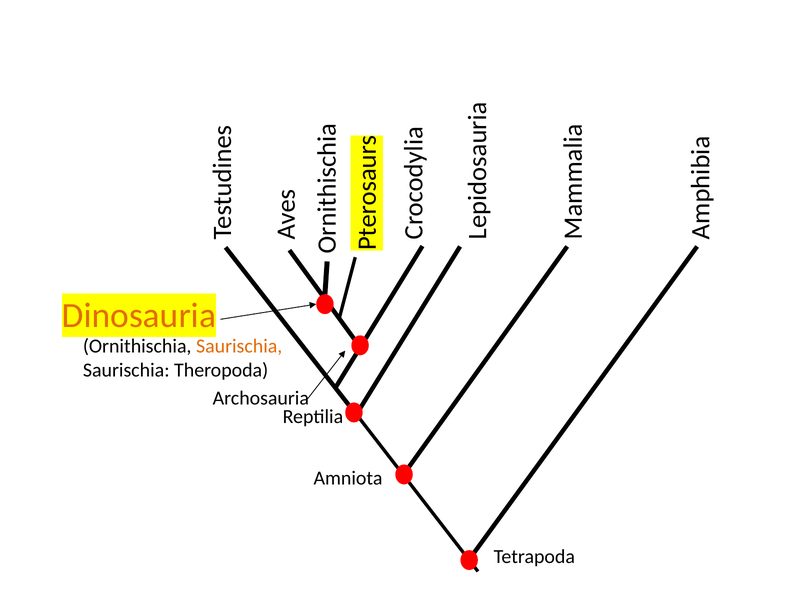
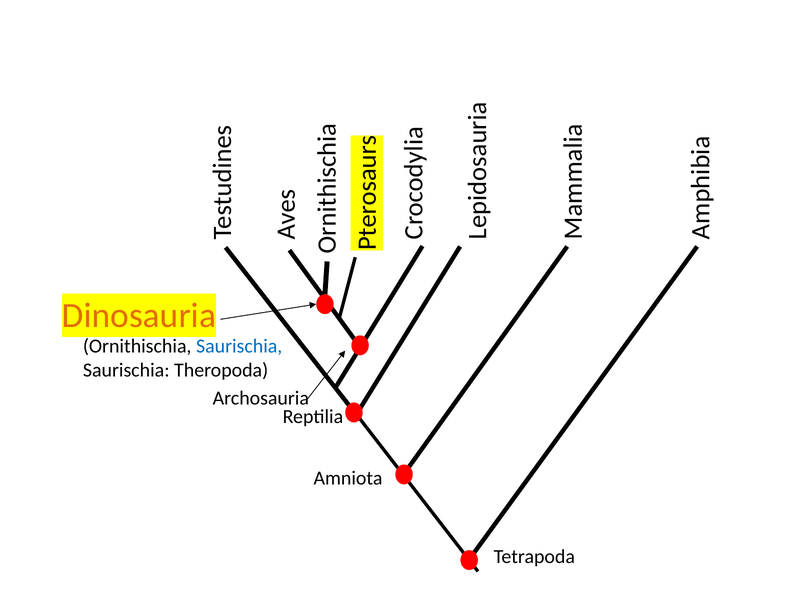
Saurischia colour: orange -> blue (239, 346)
